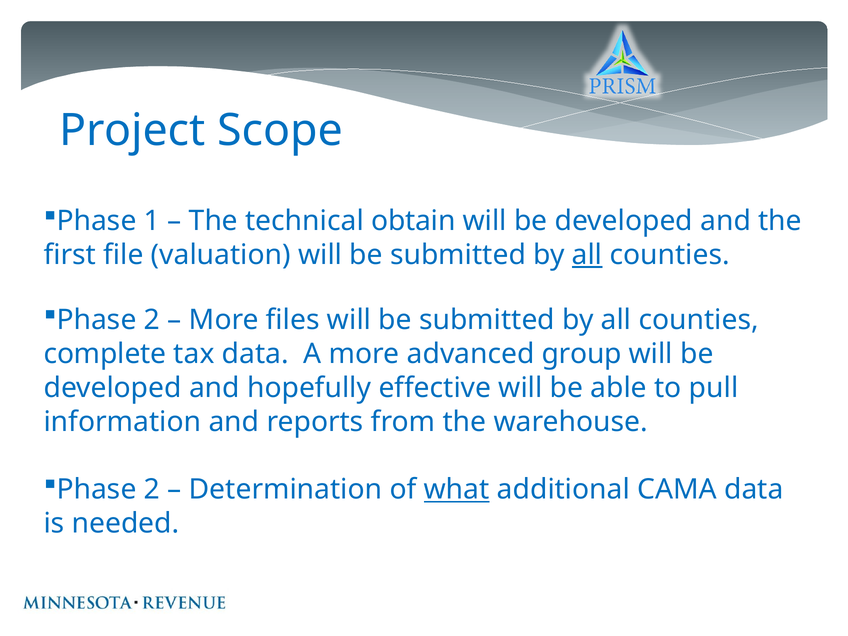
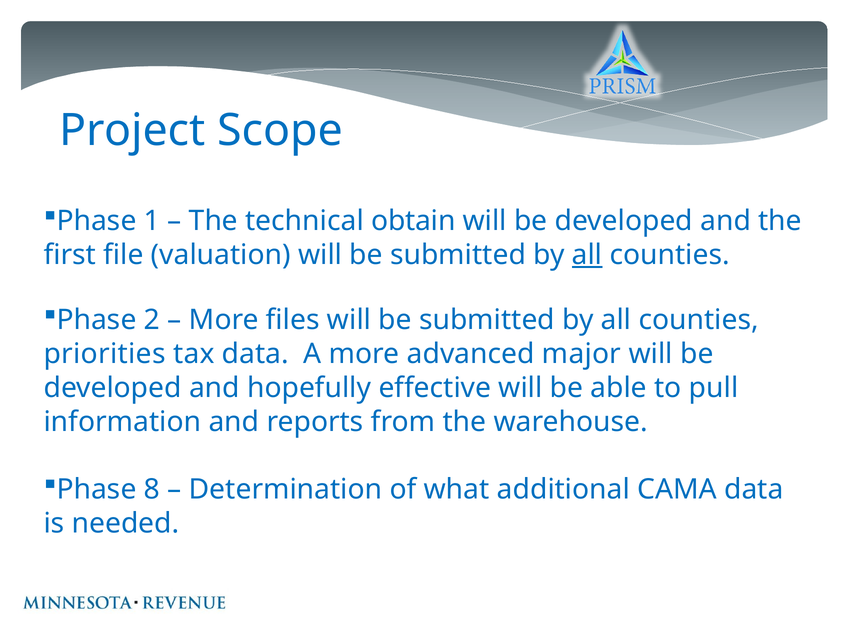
complete: complete -> priorities (105, 354)
group: group -> major (582, 354)
2: 2 -> 8 (152, 490)
what underline: present -> none (457, 490)
